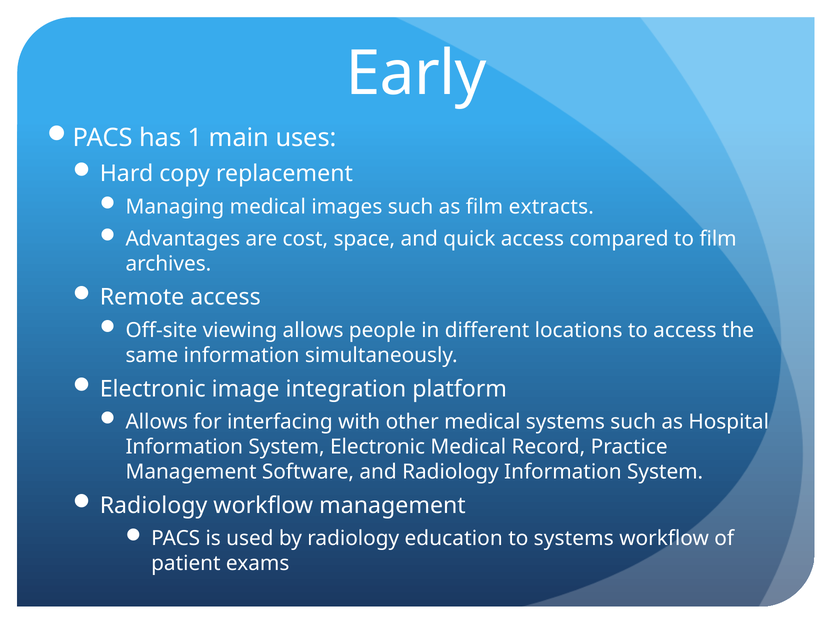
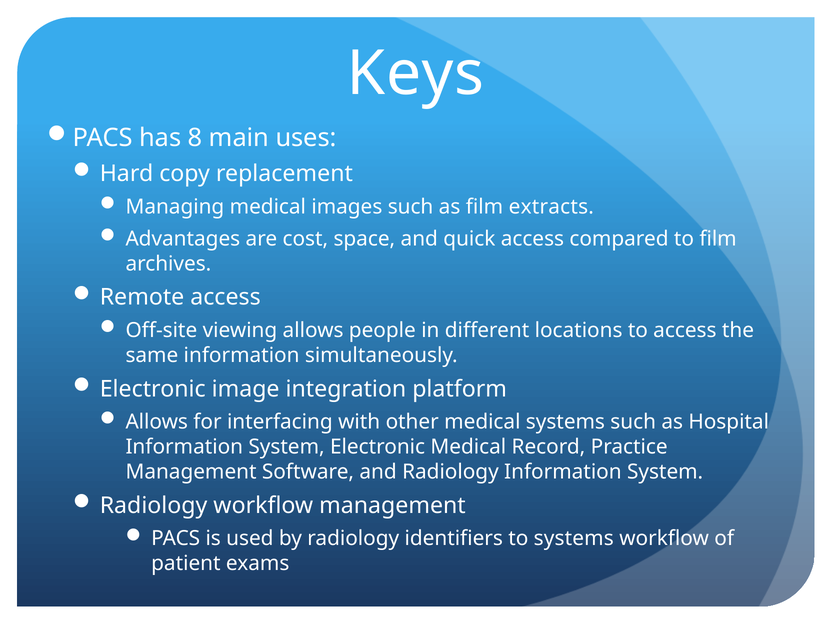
Early: Early -> Keys (416, 74)
1: 1 -> 8 (195, 138)
education: education -> identifiers (454, 539)
